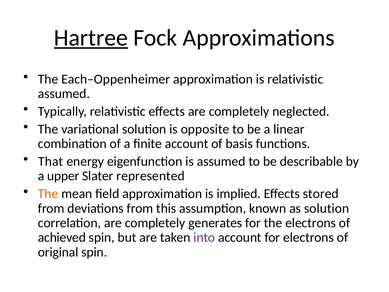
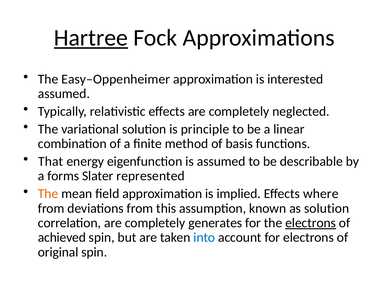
Each–Oppenheimer: Each–Oppenheimer -> Easy–Oppenheimer (116, 79)
is relativistic: relativistic -> interested (295, 79)
opposite: opposite -> principle (205, 129)
finite account: account -> method (187, 144)
upper: upper -> forms (63, 176)
stored: stored -> where (321, 194)
electrons underline: none -> present (311, 223)
into colour: purple -> blue (204, 237)
